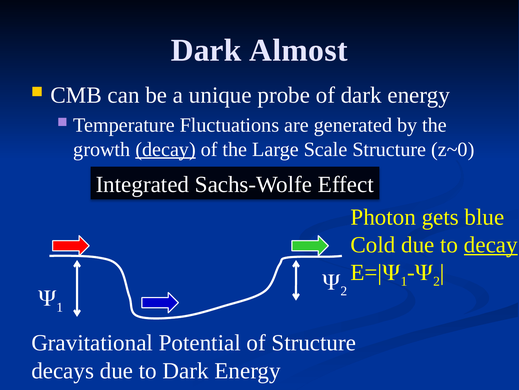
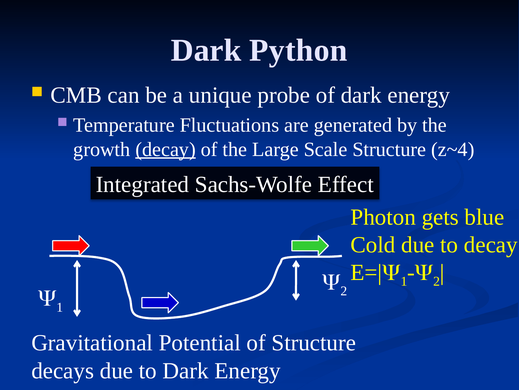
Almost: Almost -> Python (298, 50)
z~0: z~0 -> z~4 (453, 149)
decay underline: present -> none (491, 244)
